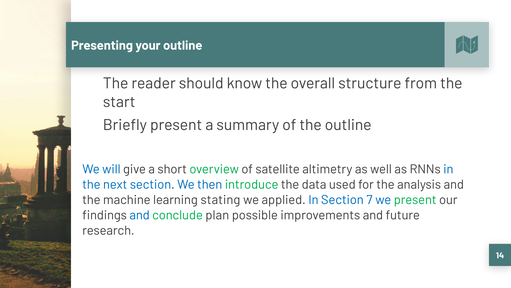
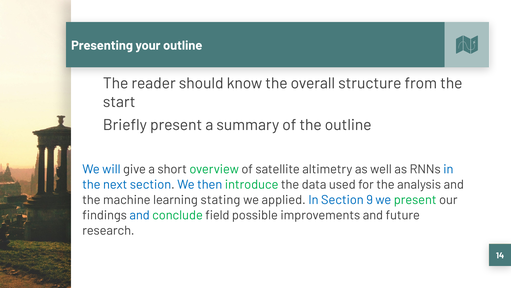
7: 7 -> 9 (370, 200)
plan: plan -> field (217, 215)
